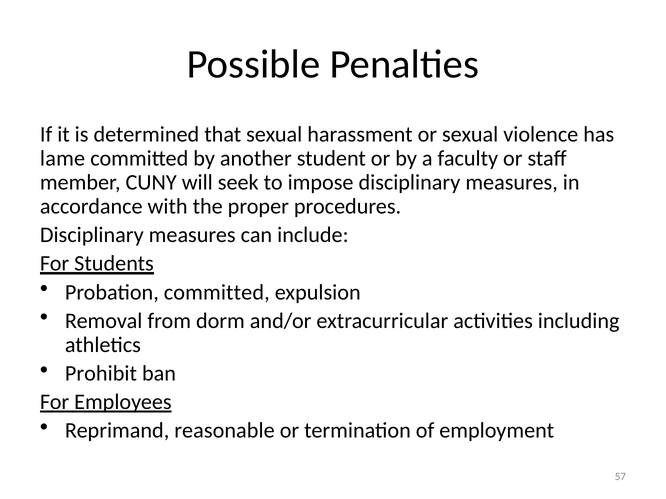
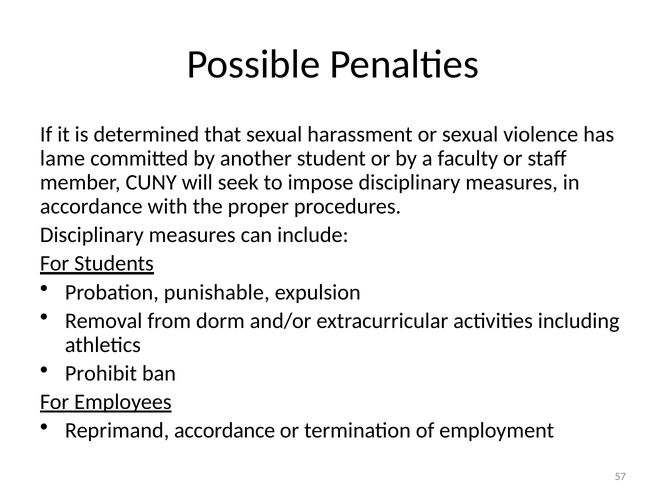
Probation committed: committed -> punishable (217, 293)
Reprimand reasonable: reasonable -> accordance (225, 431)
